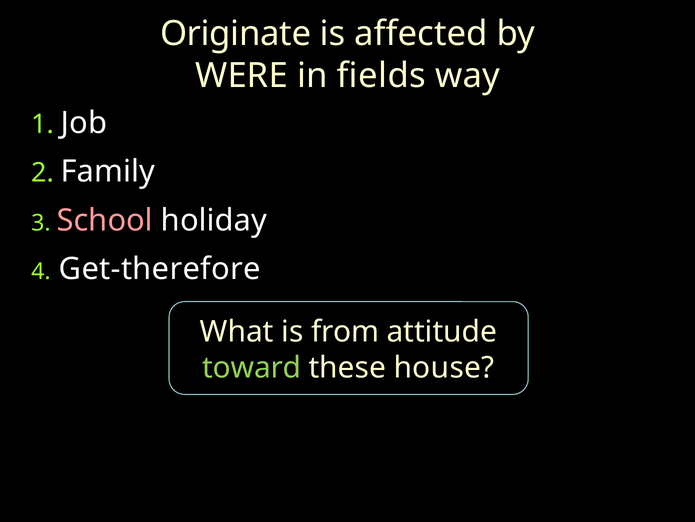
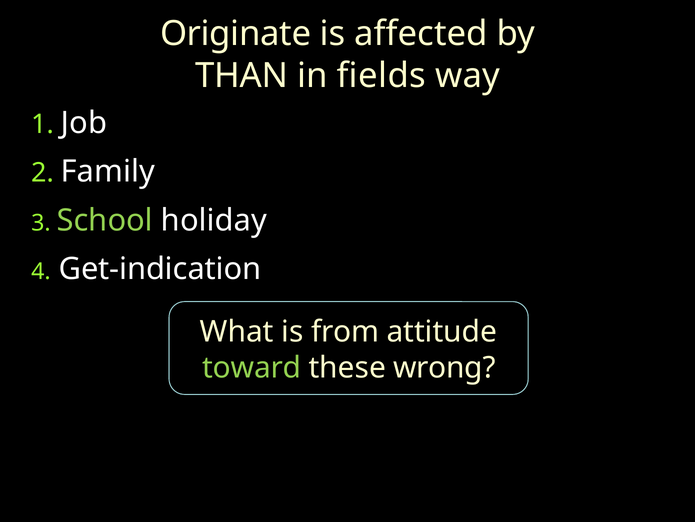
WERE: WERE -> THAN (242, 75)
School colour: pink -> light green (105, 220)
Get-therefore: Get-therefore -> Get-indication (160, 269)
house: house -> wrong (444, 368)
